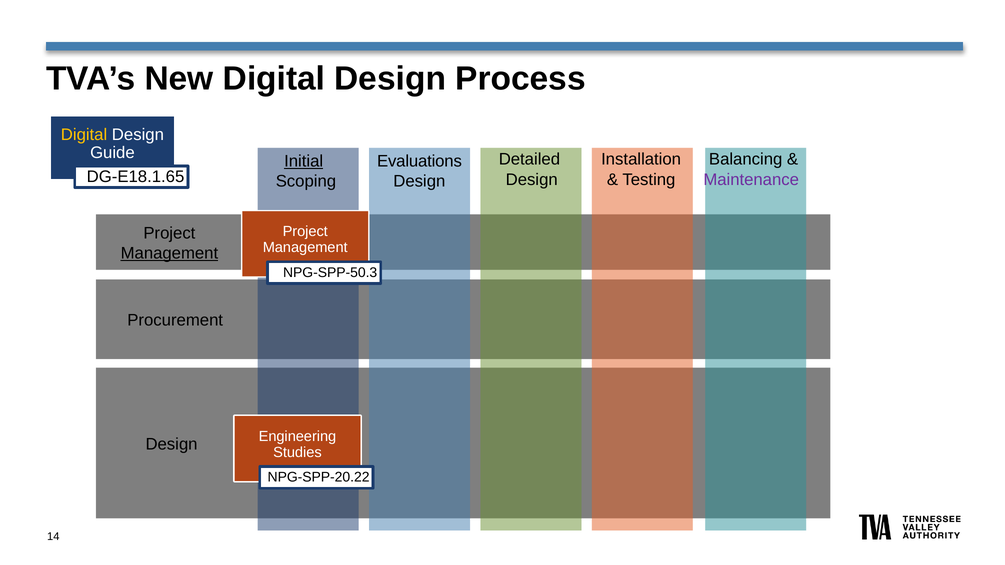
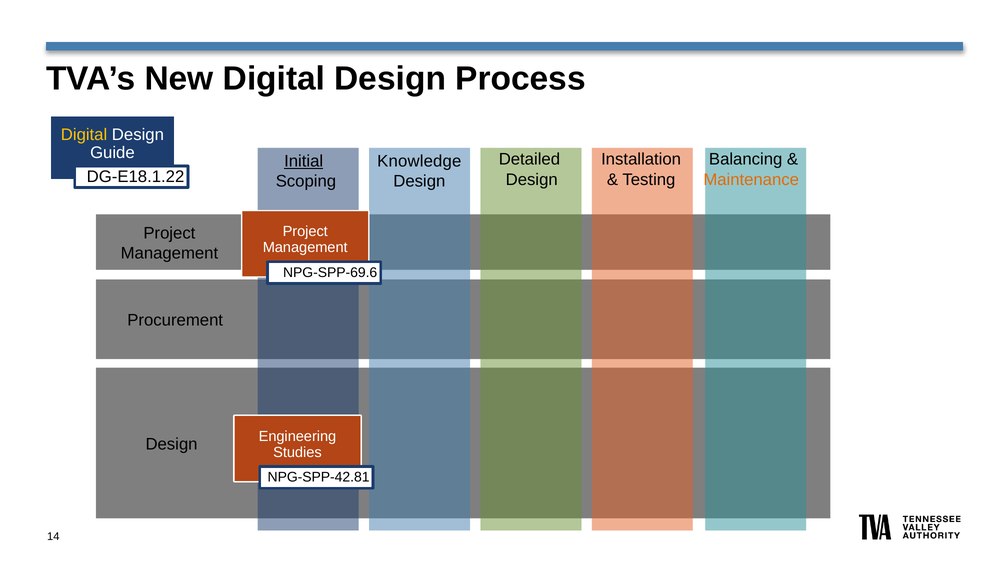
Evaluations: Evaluations -> Knowledge (419, 161)
DG-E18.1.65: DG-E18.1.65 -> DG-E18.1.22 (136, 177)
Maintenance colour: purple -> orange (751, 180)
Management underline: present -> none (169, 253)
NPG-SPP-50.3: NPG-SPP-50.3 -> NPG-SPP-69.6 (330, 273)
NPG-SPP-20.22: NPG-SPP-20.22 -> NPG-SPP-42.81 (319, 478)
